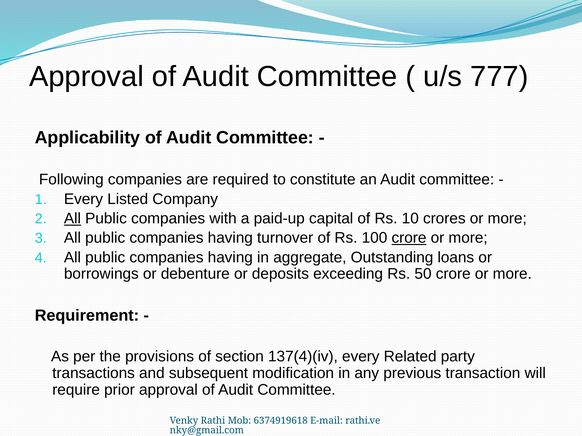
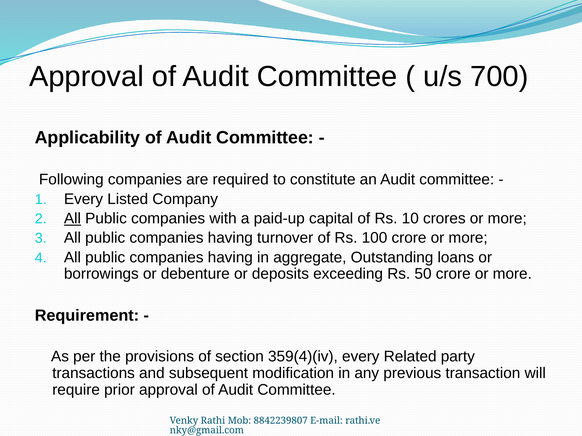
777: 777 -> 700 (499, 77)
crore underline: present -> none (409, 238)
137(4)(iv: 137(4)(iv -> 359(4)(iv (303, 357)
6374919618: 6374919618 -> 8842239807 (281, 421)
